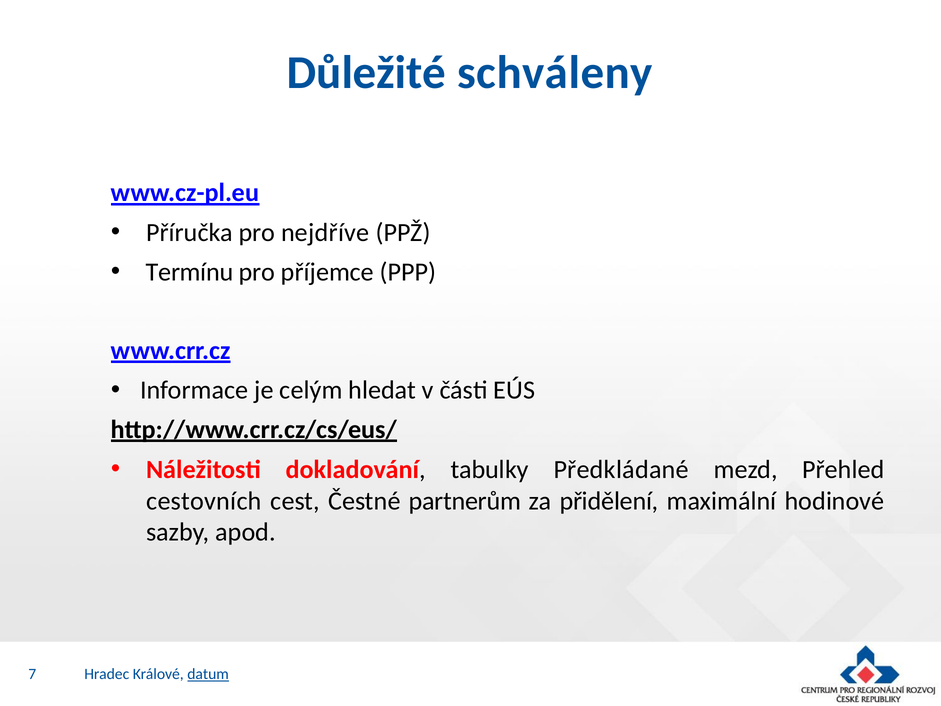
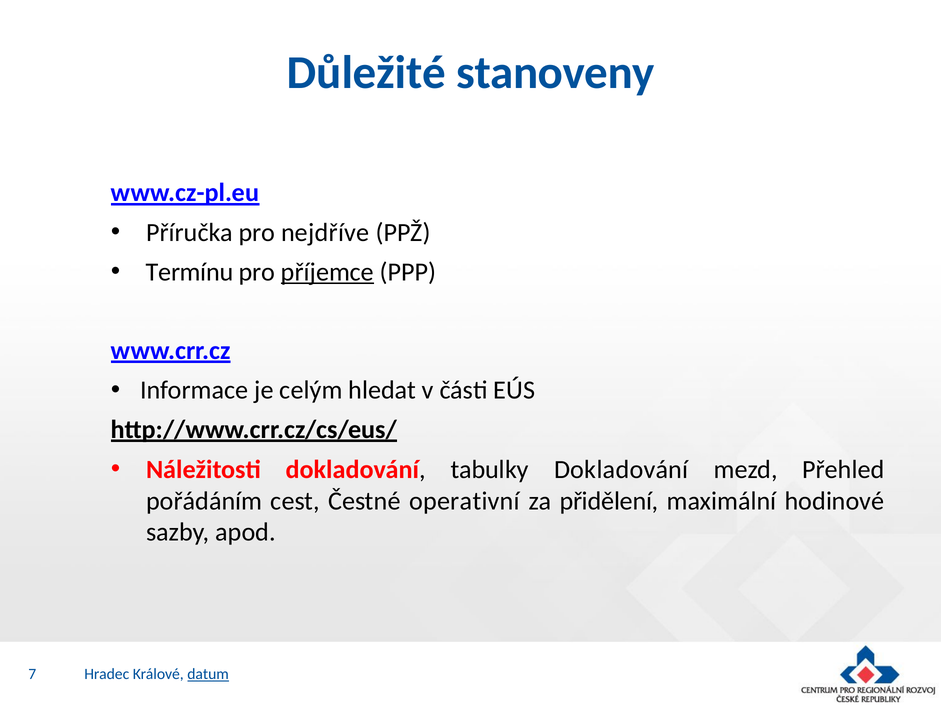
schváleny: schváleny -> stanoveny (555, 73)
příjemce underline: none -> present (327, 272)
tabulky Předkládané: Předkládané -> Dokladování (621, 469)
cestovních: cestovních -> pořádáním (204, 501)
partnerům: partnerům -> operativní (465, 501)
